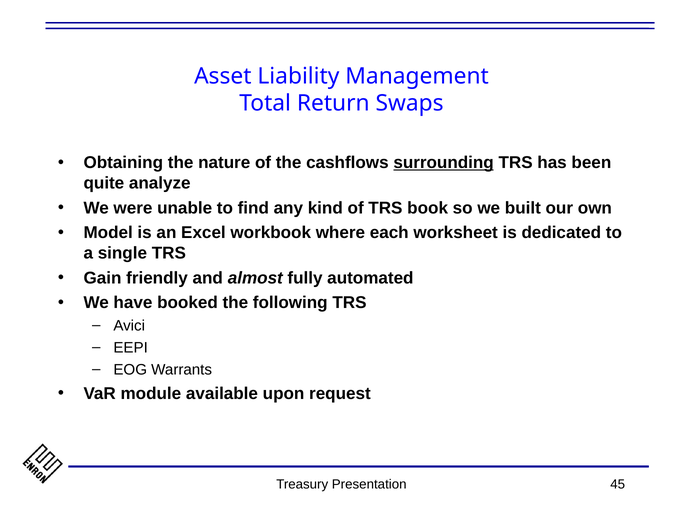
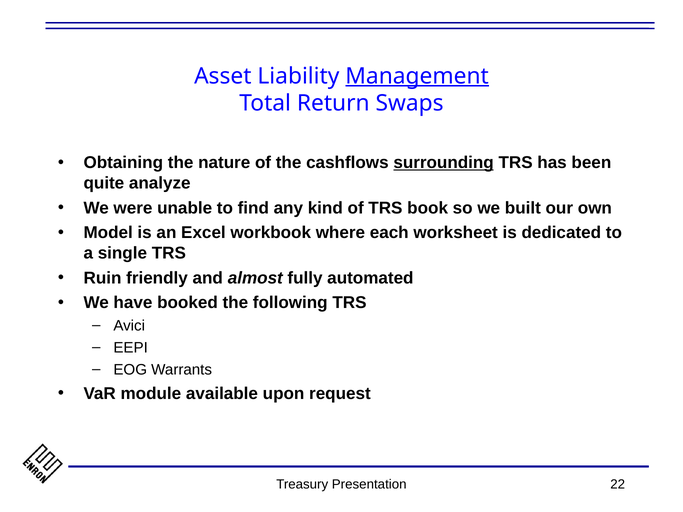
Management underline: none -> present (417, 76)
Gain: Gain -> Ruin (103, 278)
45: 45 -> 22 (618, 485)
